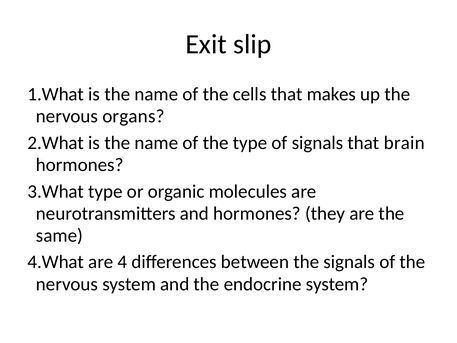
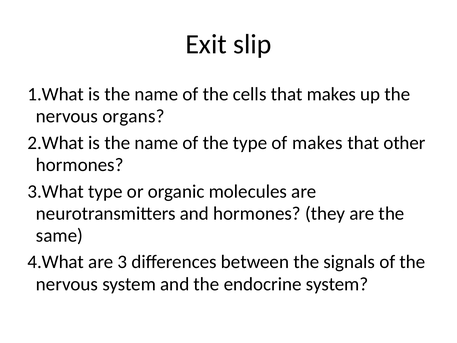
of signals: signals -> makes (317, 143)
brain: brain -> other (404, 143)
4: 4 -> 3 (122, 262)
